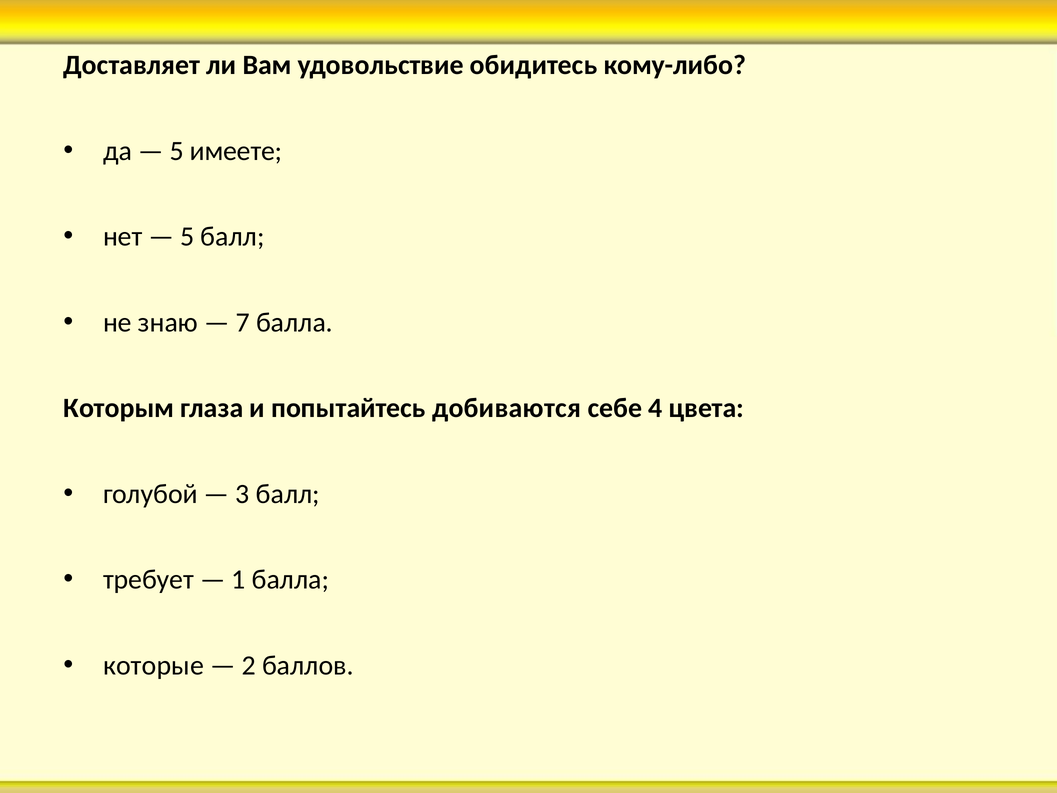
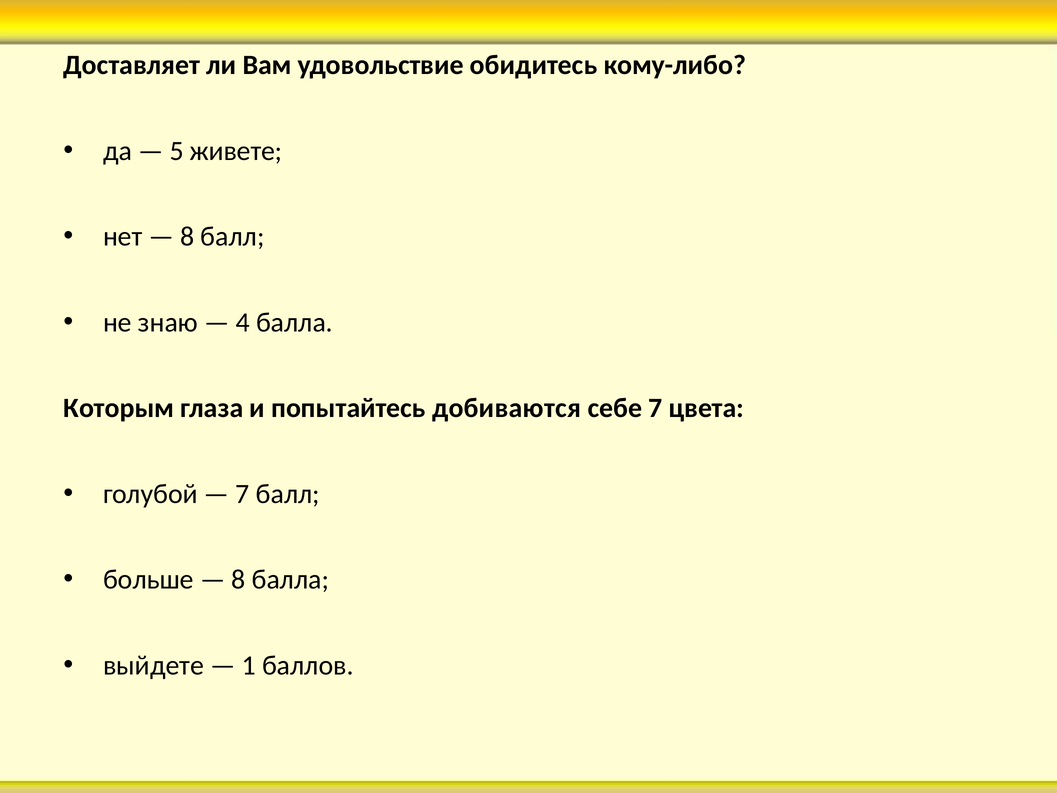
имеете: имеете -> живете (236, 151)
5: 5 -> 8 (187, 237)
7: 7 -> 4 (243, 322)
себе 4: 4 -> 7 (655, 408)
3: 3 -> 7 (243, 494)
требует: требует -> больше (148, 580)
1: 1 -> 8 (238, 580)
которые: которые -> выйдете (154, 665)
2: 2 -> 1 (249, 665)
